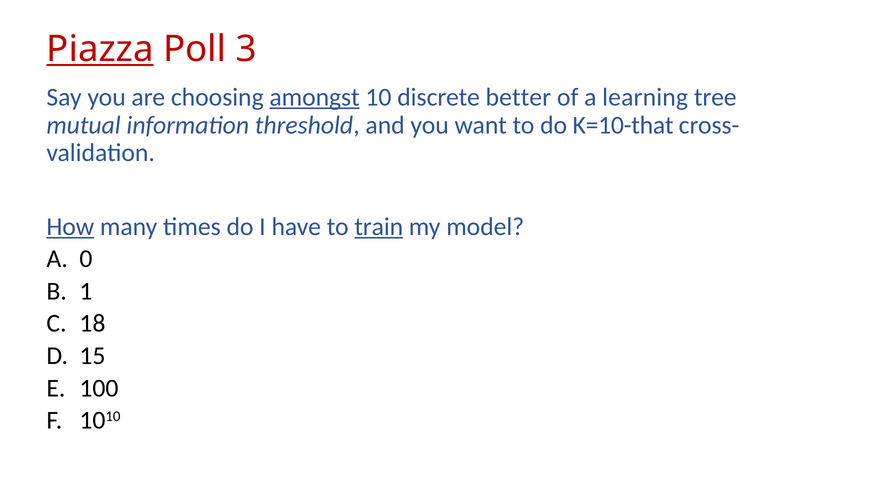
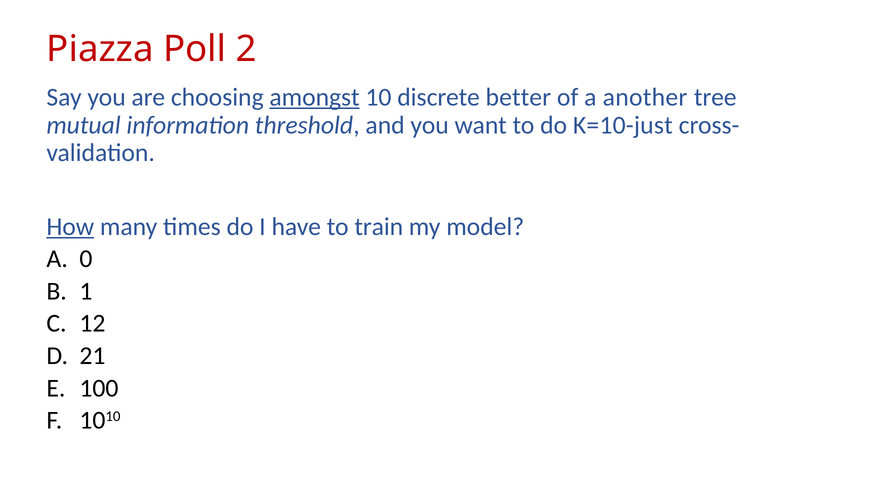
Piazza underline: present -> none (100, 49)
3: 3 -> 2 (246, 49)
learning: learning -> another (645, 97)
K=10-that: K=10-that -> K=10-just (623, 125)
train underline: present -> none (379, 227)
18: 18 -> 12 (92, 324)
15: 15 -> 21 (92, 356)
